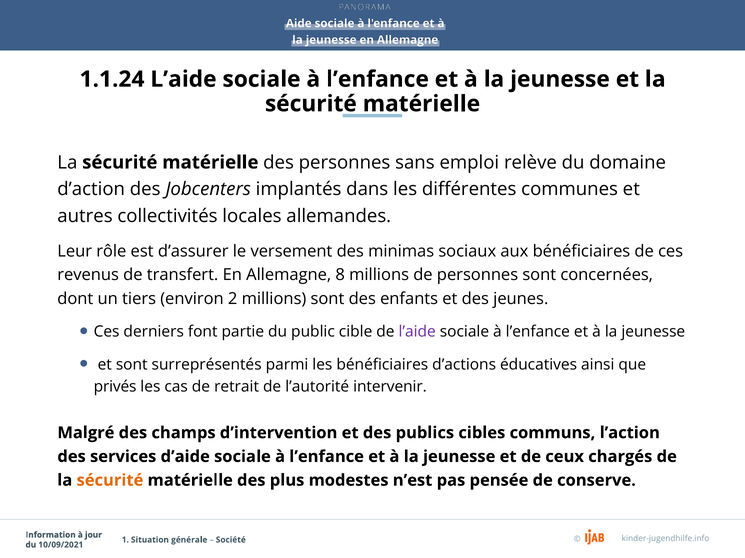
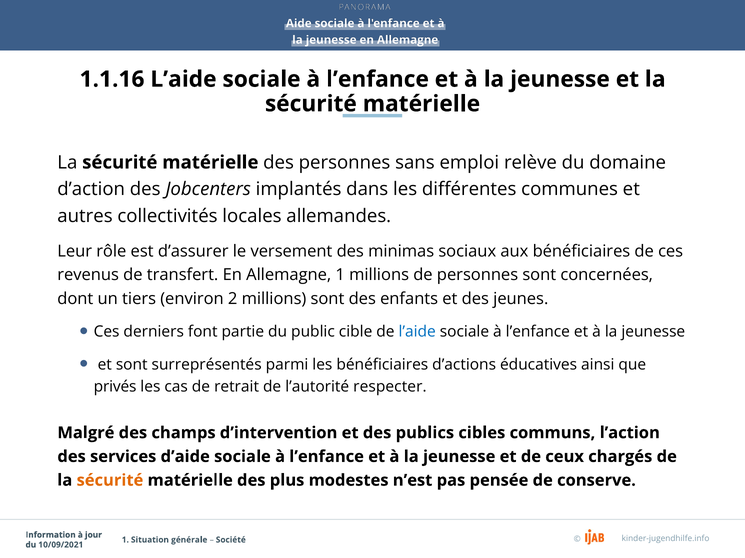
1.1.24: 1.1.24 -> 1.1.16 (112, 79)
Allemagne 8: 8 -> 1 (340, 275)
l’aide colour: purple -> blue (417, 332)
intervenir: intervenir -> respecter (390, 387)
